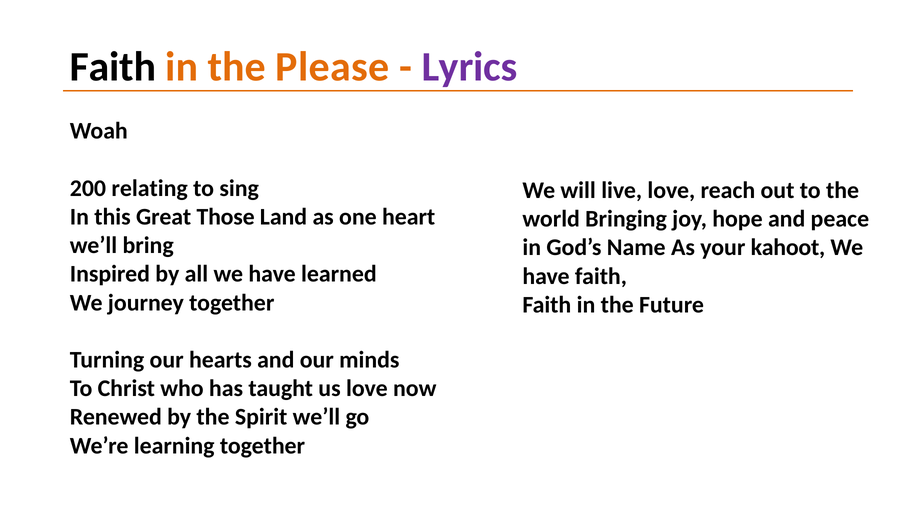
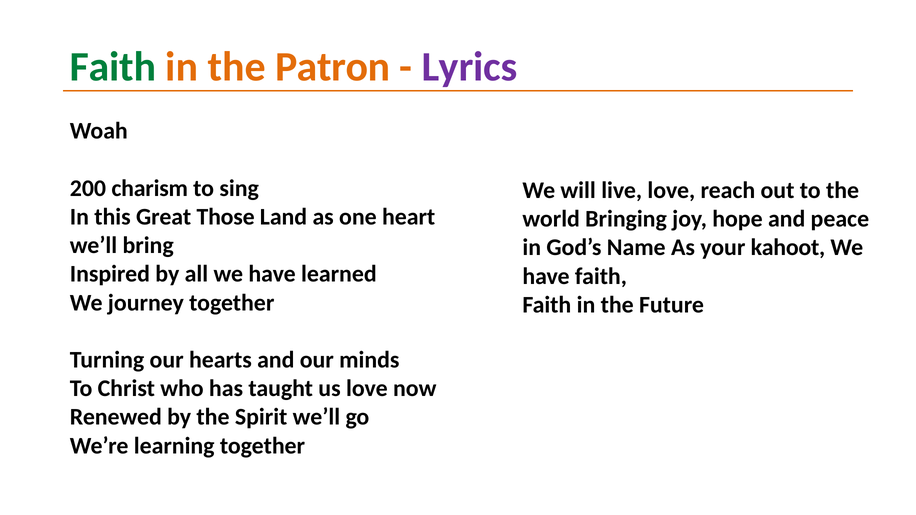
Faith colour: black -> green (113, 67)
Please: Please -> Patron (333, 67)
relating: relating -> charism (150, 188)
